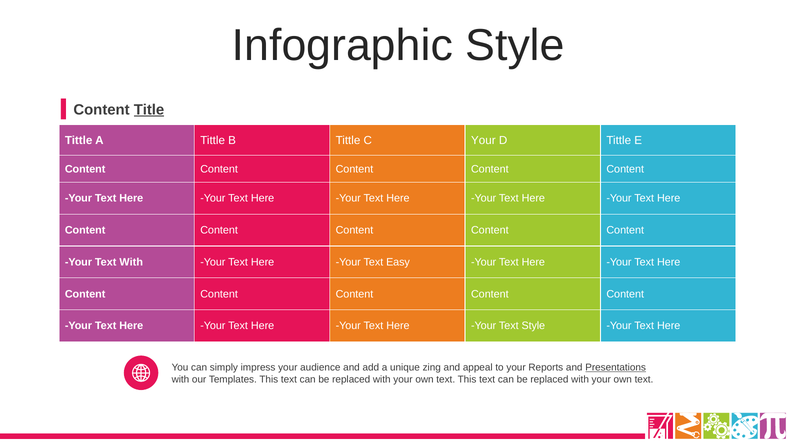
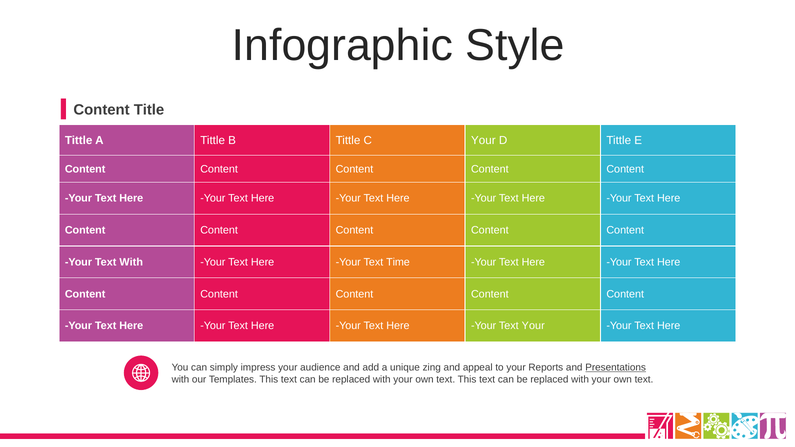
Title underline: present -> none (149, 110)
Easy: Easy -> Time (398, 262)
Text Style: Style -> Your (533, 326)
